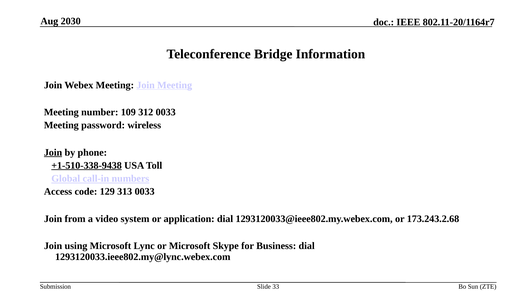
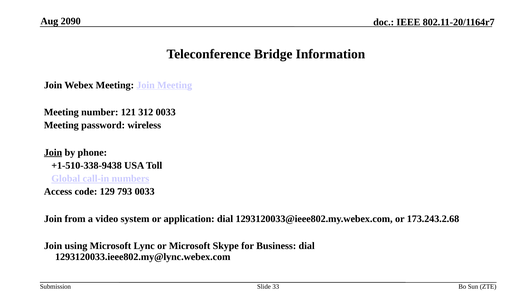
2030: 2030 -> 2090 (71, 21)
109: 109 -> 121 (128, 112)
+1-510-338-9438 underline: present -> none (87, 166)
313: 313 -> 793 (125, 192)
